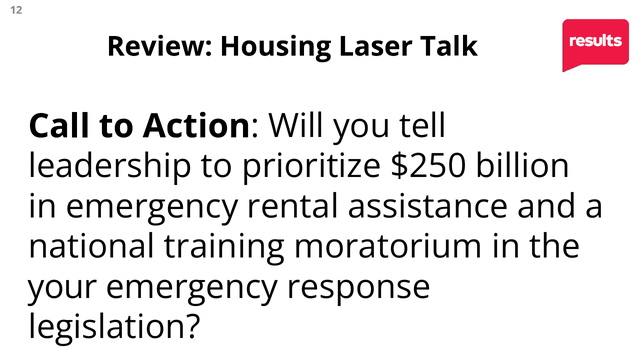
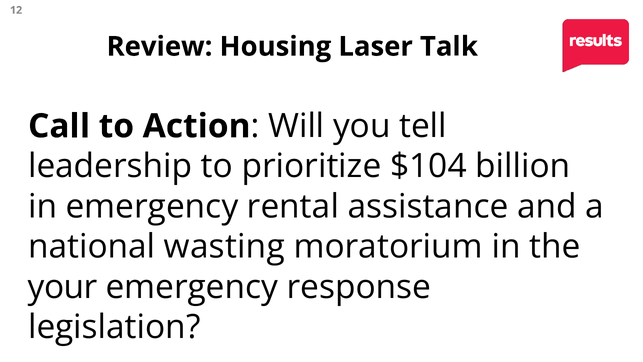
$250: $250 -> $104 (428, 166)
training: training -> wasting (224, 247)
